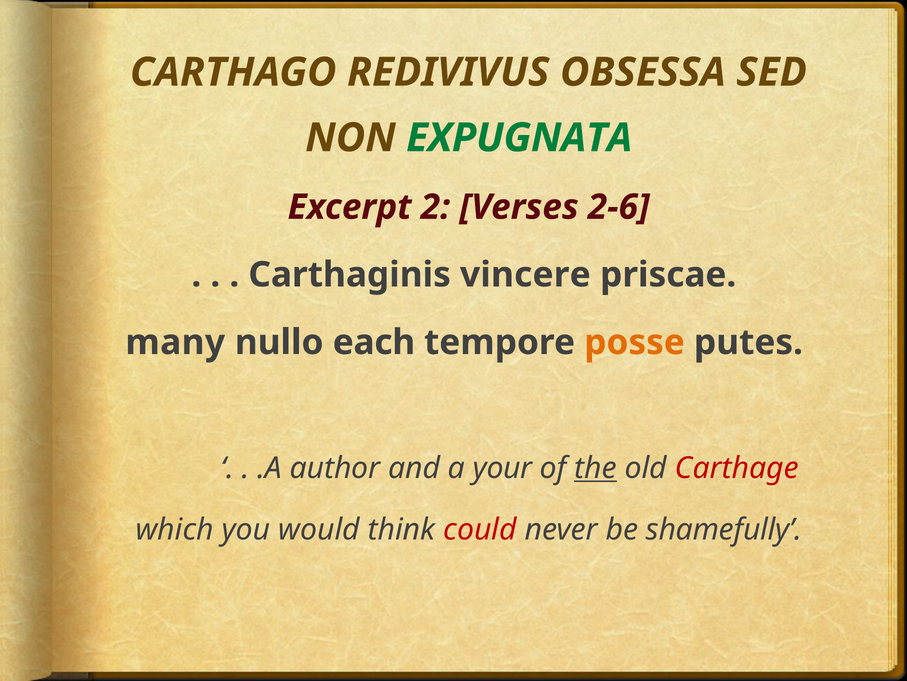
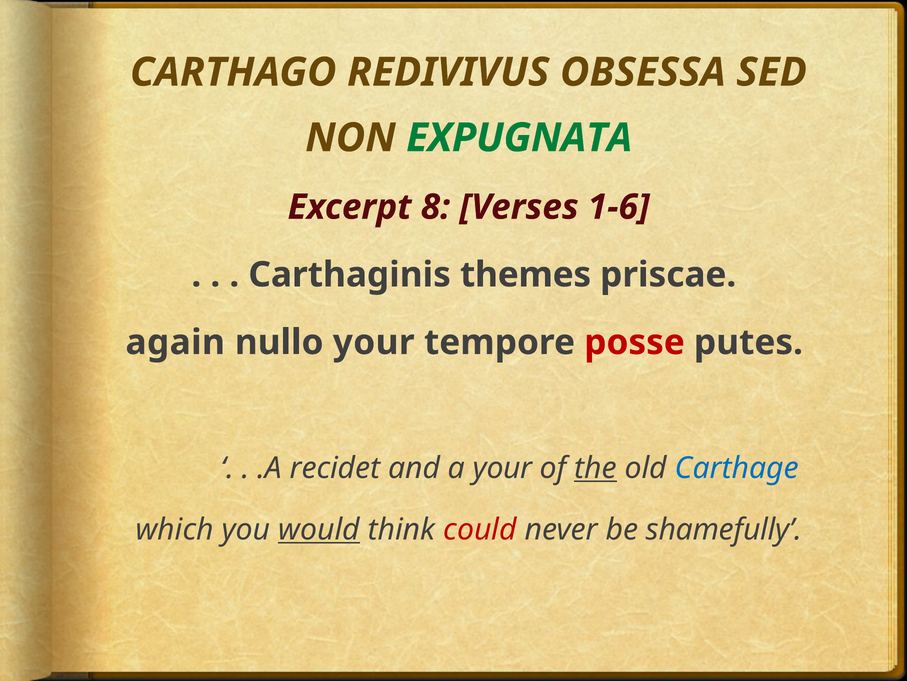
2: 2 -> 8 (435, 207)
2-6: 2-6 -> 1-6 (619, 207)
vincere: vincere -> themes (526, 274)
many: many -> again (175, 342)
nullo each: each -> your (374, 342)
posse colour: orange -> red (635, 342)
author: author -> recidet (335, 468)
Carthage colour: red -> blue (737, 468)
would underline: none -> present (319, 529)
